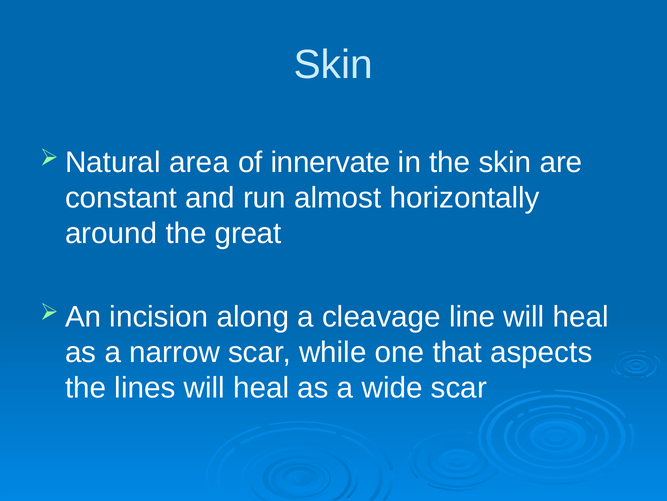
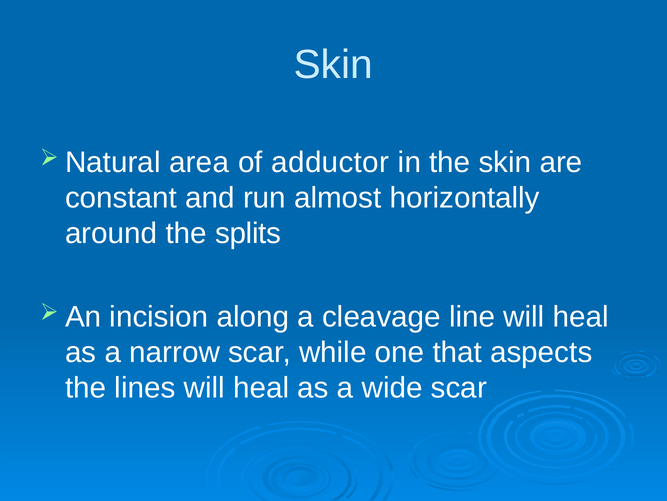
innervate: innervate -> adductor (330, 162)
great: great -> splits (248, 233)
